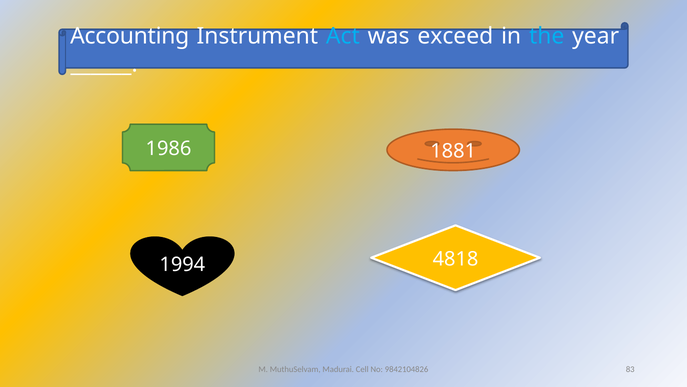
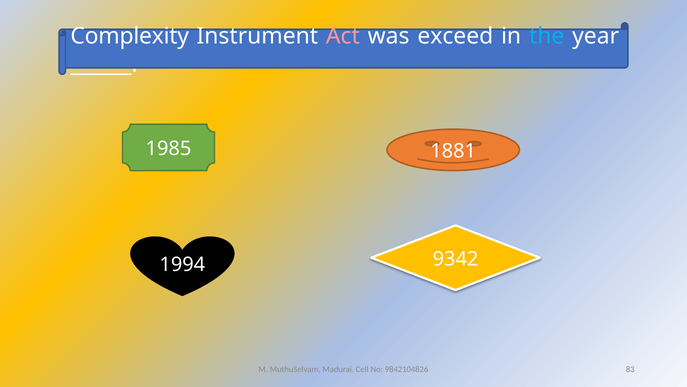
Accounting: Accounting -> Complexity (130, 36)
Act colour: light blue -> pink (343, 36)
1986: 1986 -> 1985 (168, 149)
4818: 4818 -> 9342 (456, 259)
